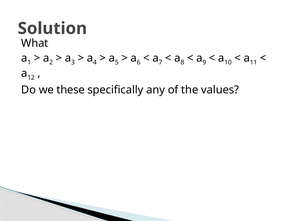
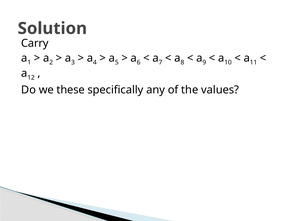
What: What -> Carry (35, 43)
